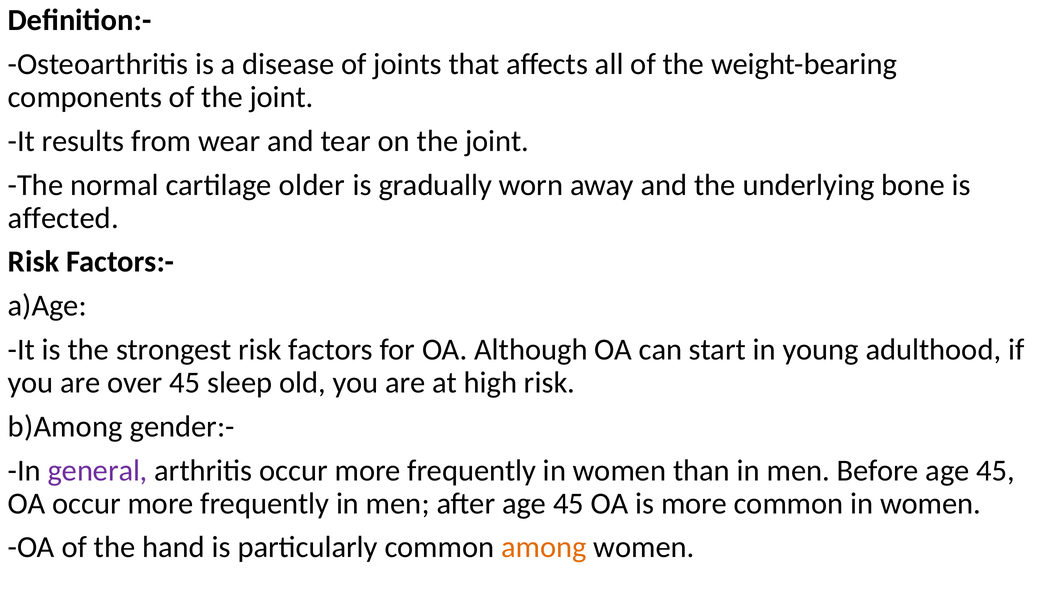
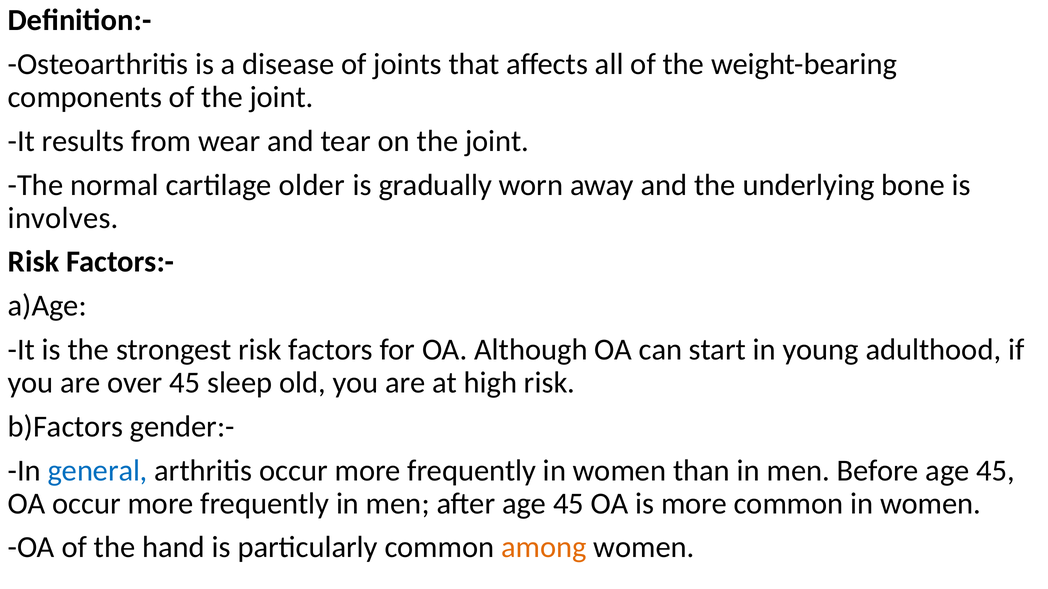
affected: affected -> involves (63, 218)
b)Among: b)Among -> b)Factors (65, 427)
general colour: purple -> blue (98, 471)
